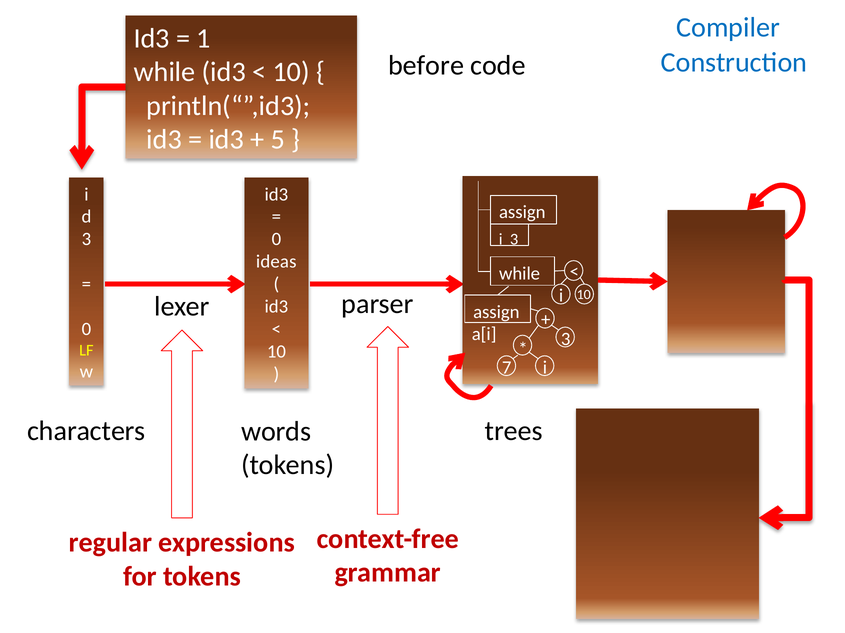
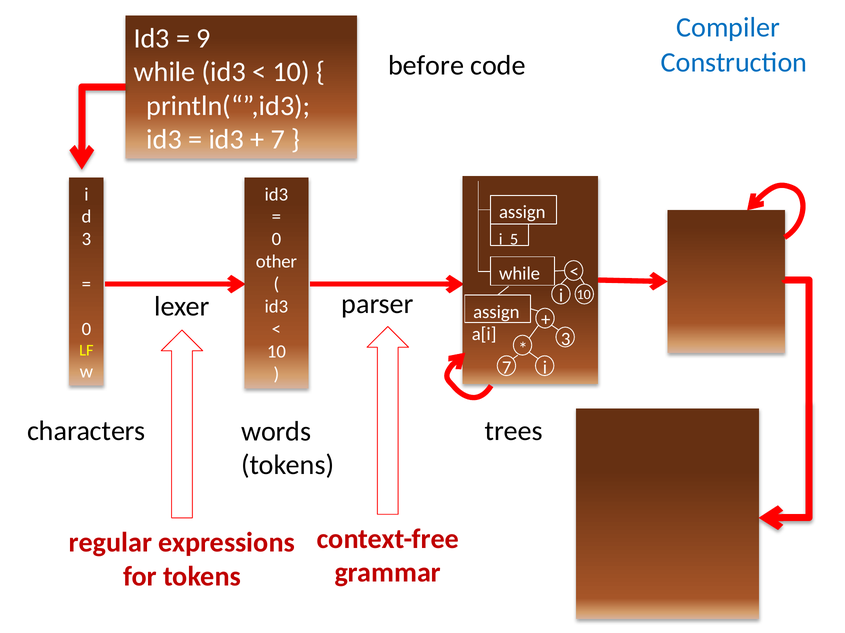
1: 1 -> 9 (204, 38)
5: 5 -> 7 (278, 140)
i 3: 3 -> 5 (514, 240)
ideas: ideas -> other (276, 262)
